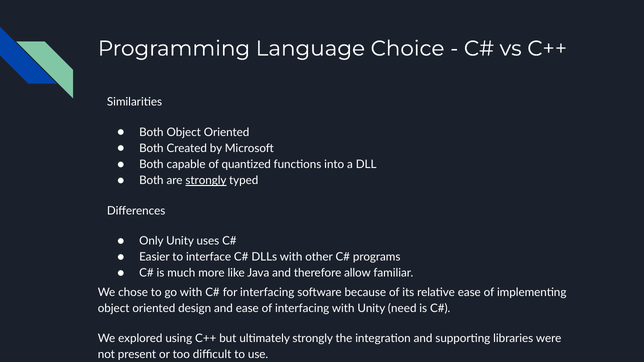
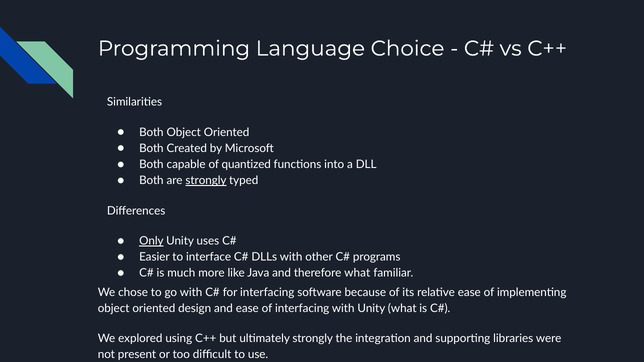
Only underline: none -> present (151, 241)
therefore allow: allow -> what (357, 273)
Unity need: need -> what (402, 308)
